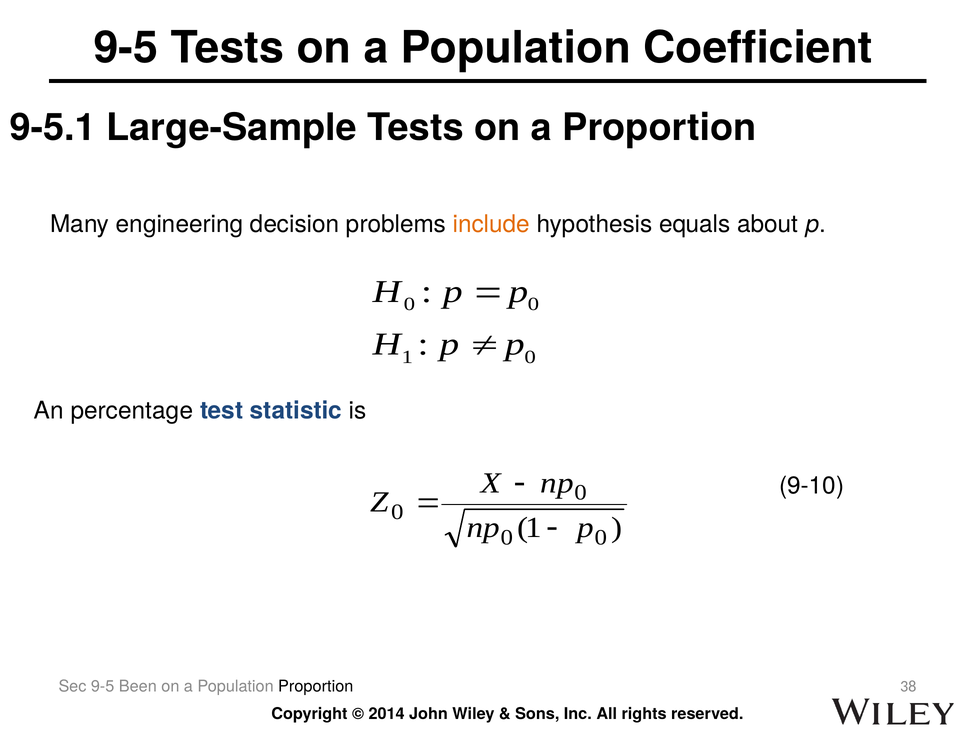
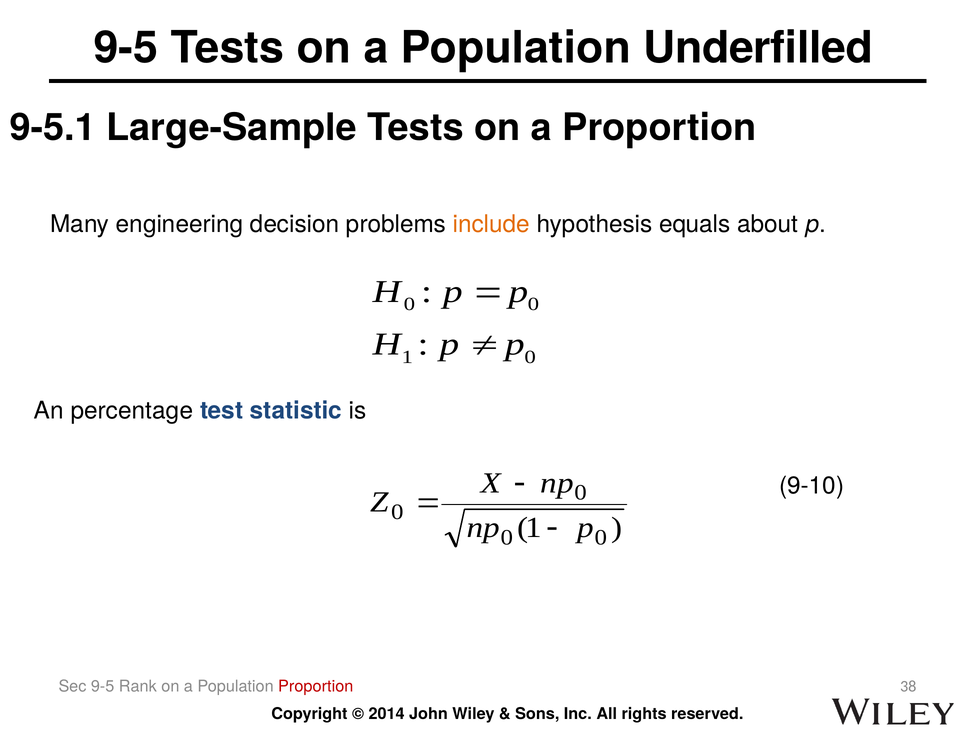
Coefficient: Coefficient -> Underfilled (758, 48)
Been: Been -> Rank (138, 687)
Proportion colour: black -> red (316, 687)
